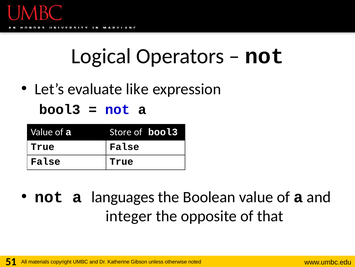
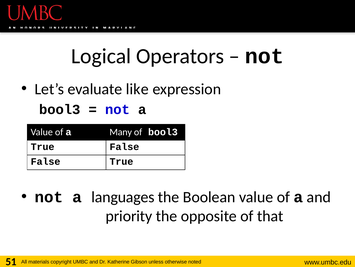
Store: Store -> Many (121, 132)
integer: integer -> priority (129, 215)
